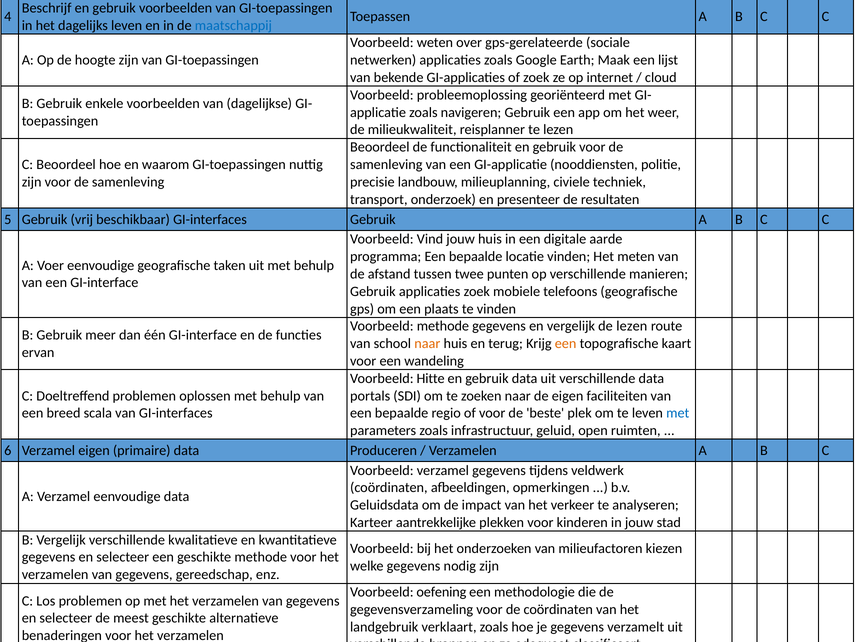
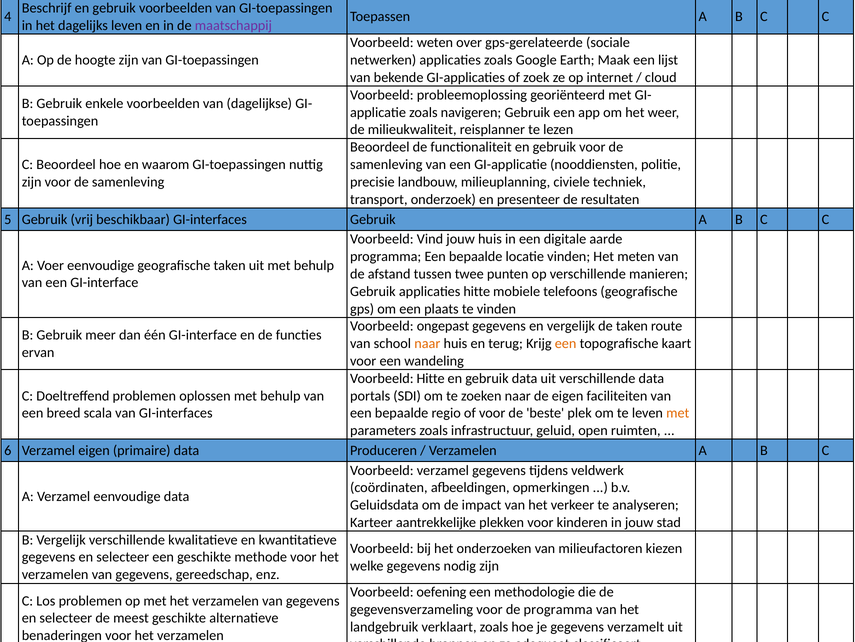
maatschappij colour: blue -> purple (233, 25)
applicaties zoek: zoek -> hitte (477, 291)
Voorbeeld methode: methode -> ongepast (443, 326)
de lezen: lezen -> taken (632, 326)
met colour: blue -> orange (678, 413)
de coördinaten: coördinaten -> programma (558, 609)
